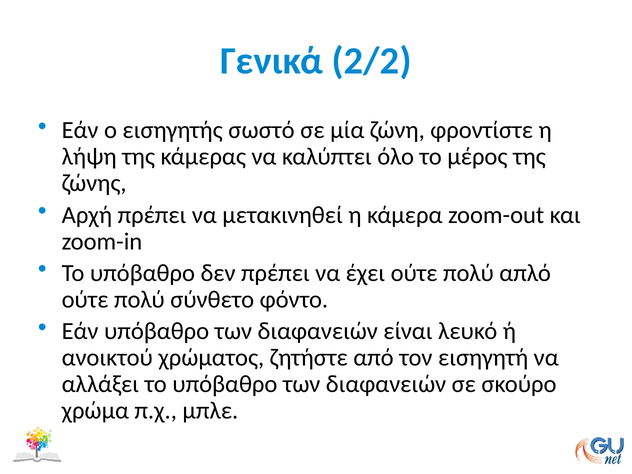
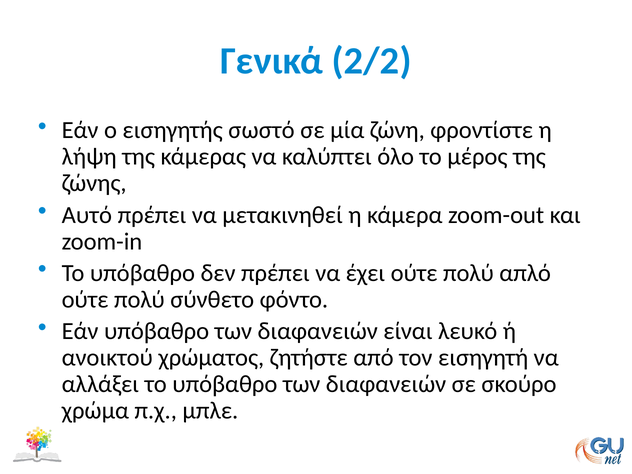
Αρχή: Αρχή -> Αυτό (87, 215)
